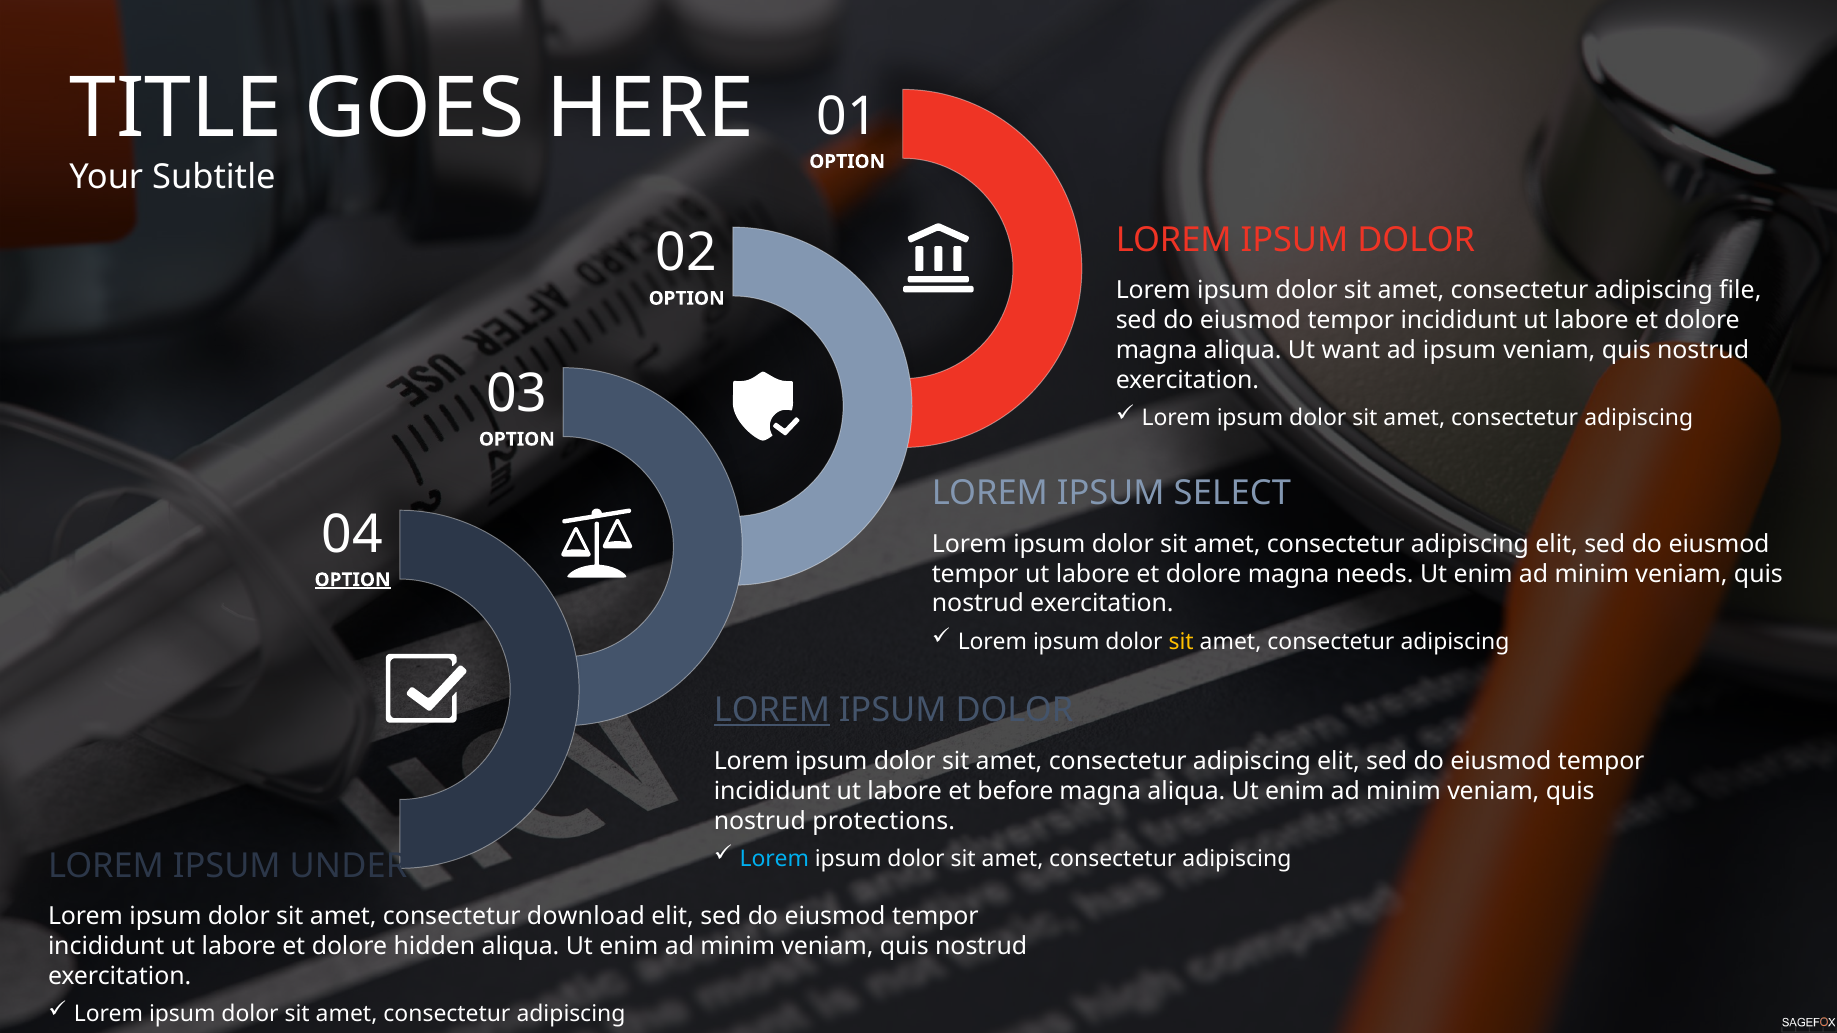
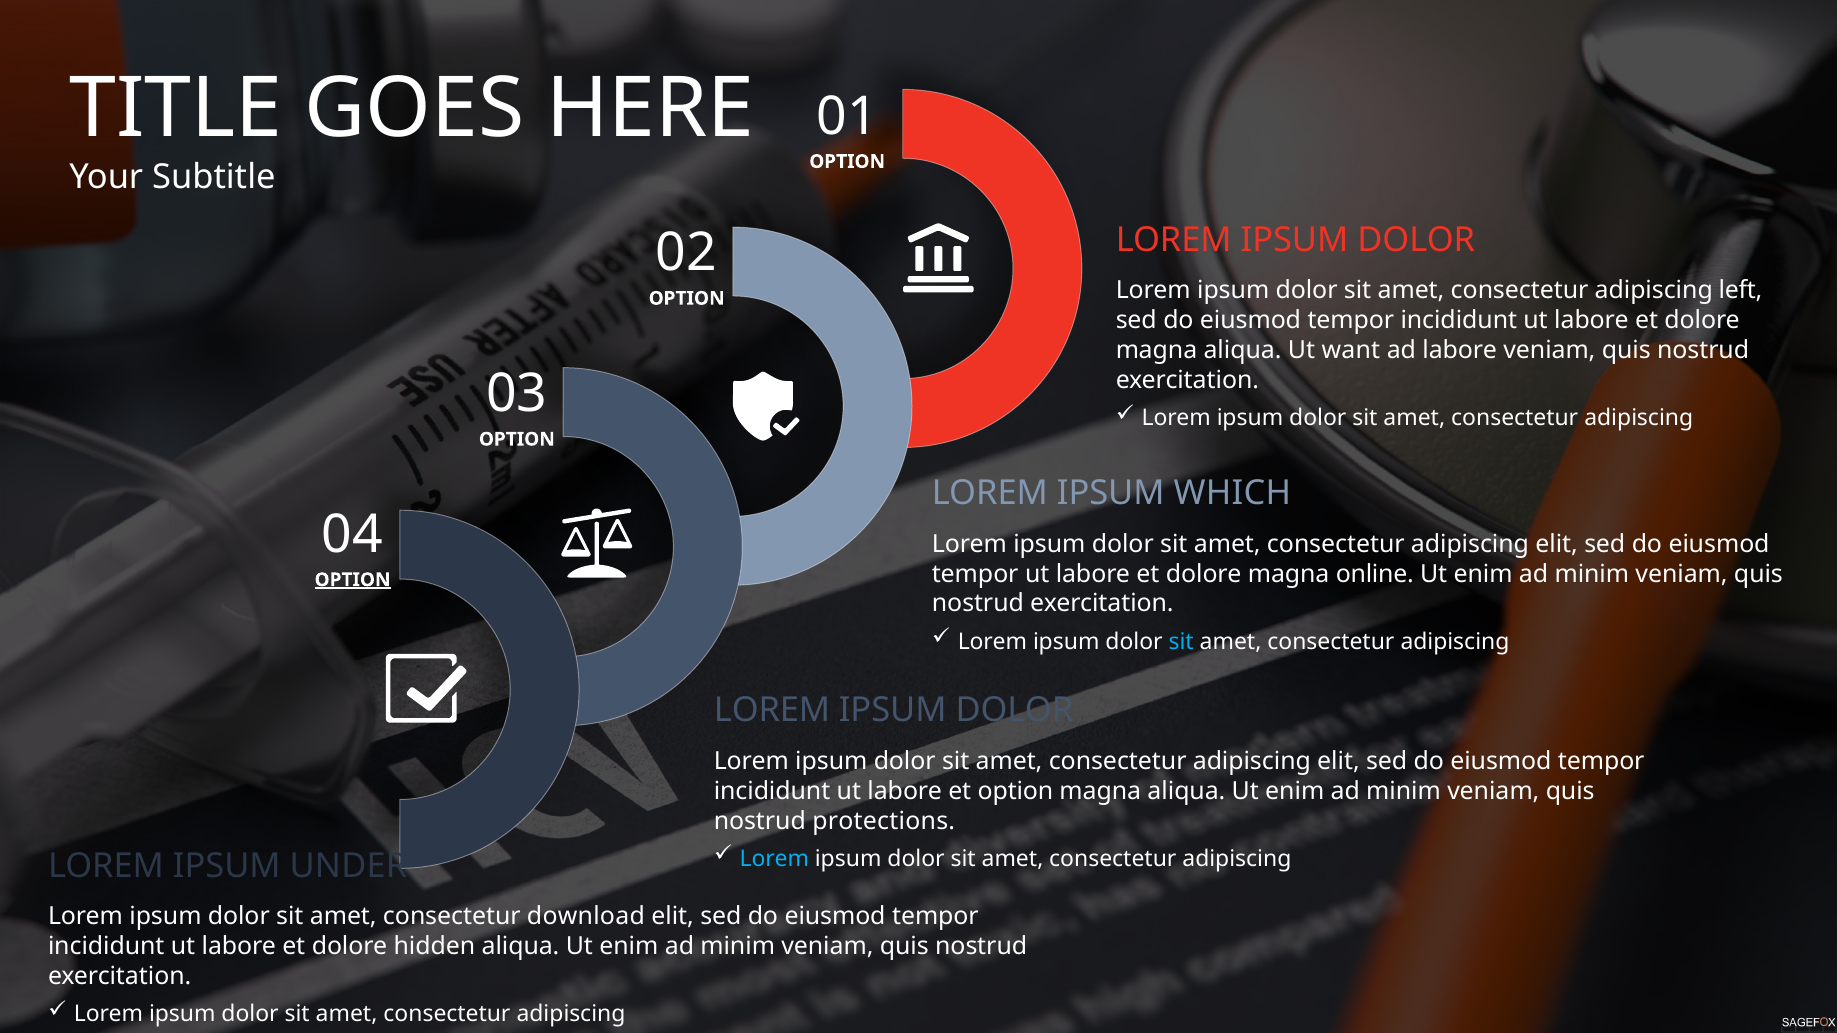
file: file -> left (1740, 291)
ad ipsum: ipsum -> labore (1460, 351)
SELECT: SELECT -> WHICH (1232, 493)
needs: needs -> online (1375, 574)
sit colour: yellow -> light blue (1181, 642)
LOREM underline: present -> none (772, 711)
et before: before -> option (1015, 792)
